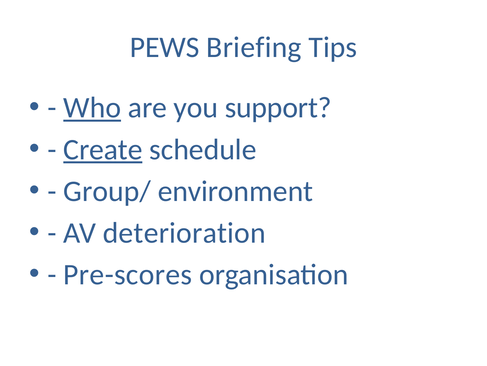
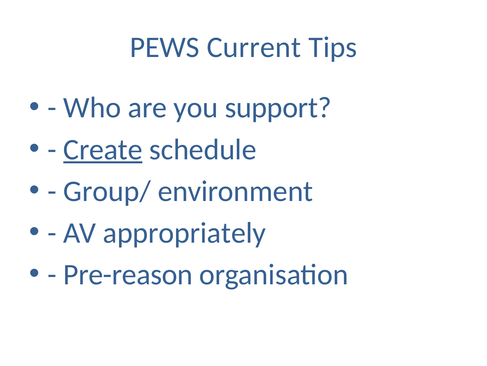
Briefing: Briefing -> Current (254, 47)
Who underline: present -> none (92, 108)
deterioration: deterioration -> appropriately (184, 233)
Pre-scores: Pre-scores -> Pre-reason (128, 274)
